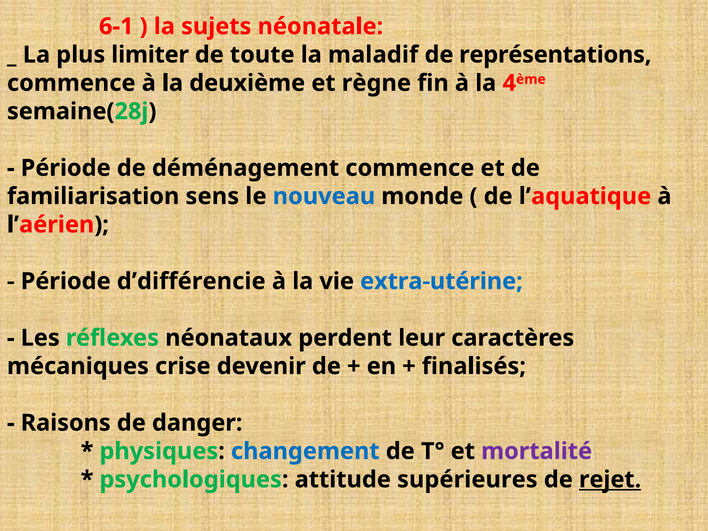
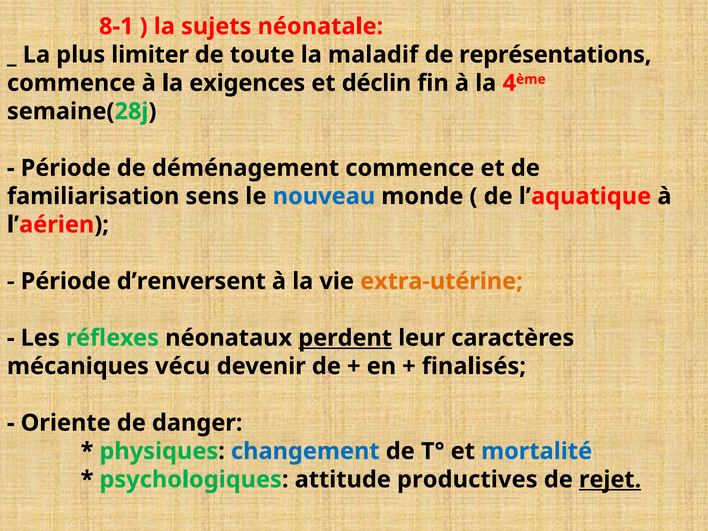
6-1: 6-1 -> 8-1 (116, 26)
deuxième: deuxième -> exigences (247, 83)
règne: règne -> déclin (377, 83)
d’différencie: d’différencie -> d’renversent (191, 281)
extra-utérine colour: blue -> orange (441, 281)
perdent underline: none -> present (345, 338)
crise: crise -> vécu (183, 366)
Raisons: Raisons -> Oriente (66, 423)
mortalité colour: purple -> blue (537, 451)
supérieures: supérieures -> productives (467, 480)
